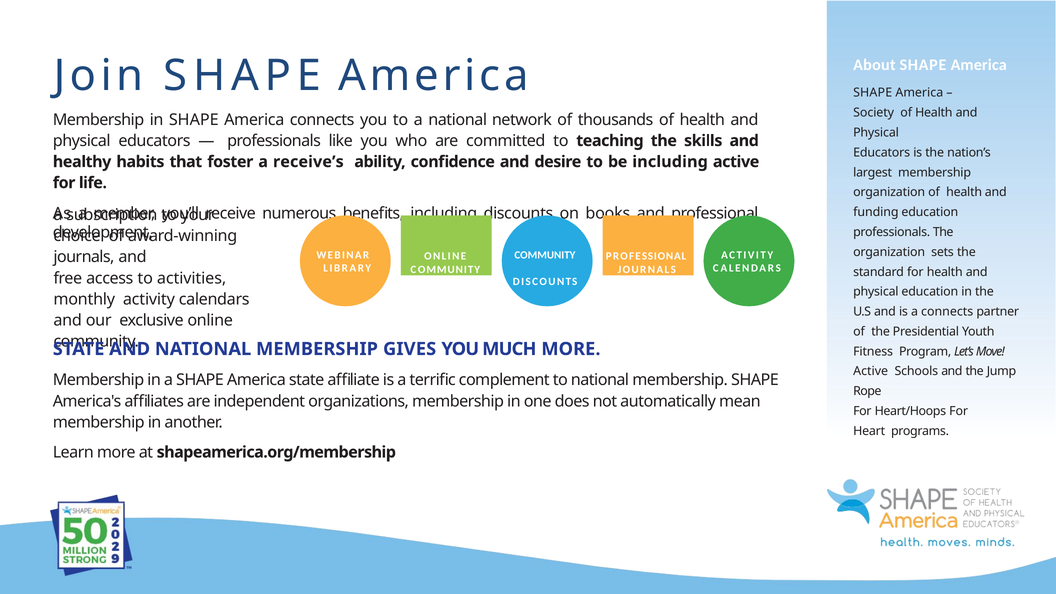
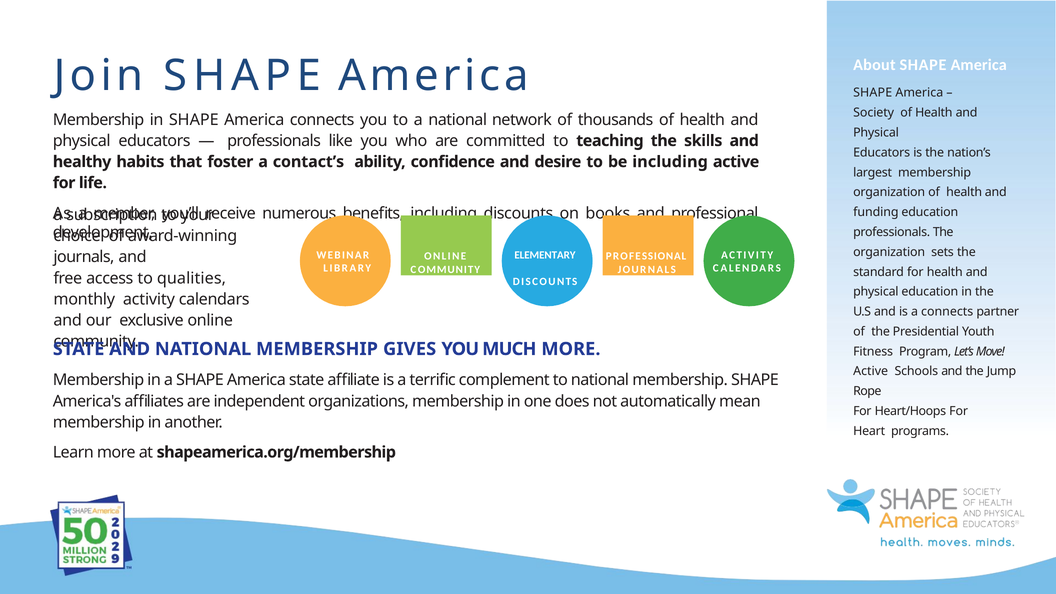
receive’s: receive’s -> contact’s (308, 162)
COMMUNITY: COMMUNITY -> ELEMENTARY (545, 255)
activities: activities -> qualities (191, 278)
